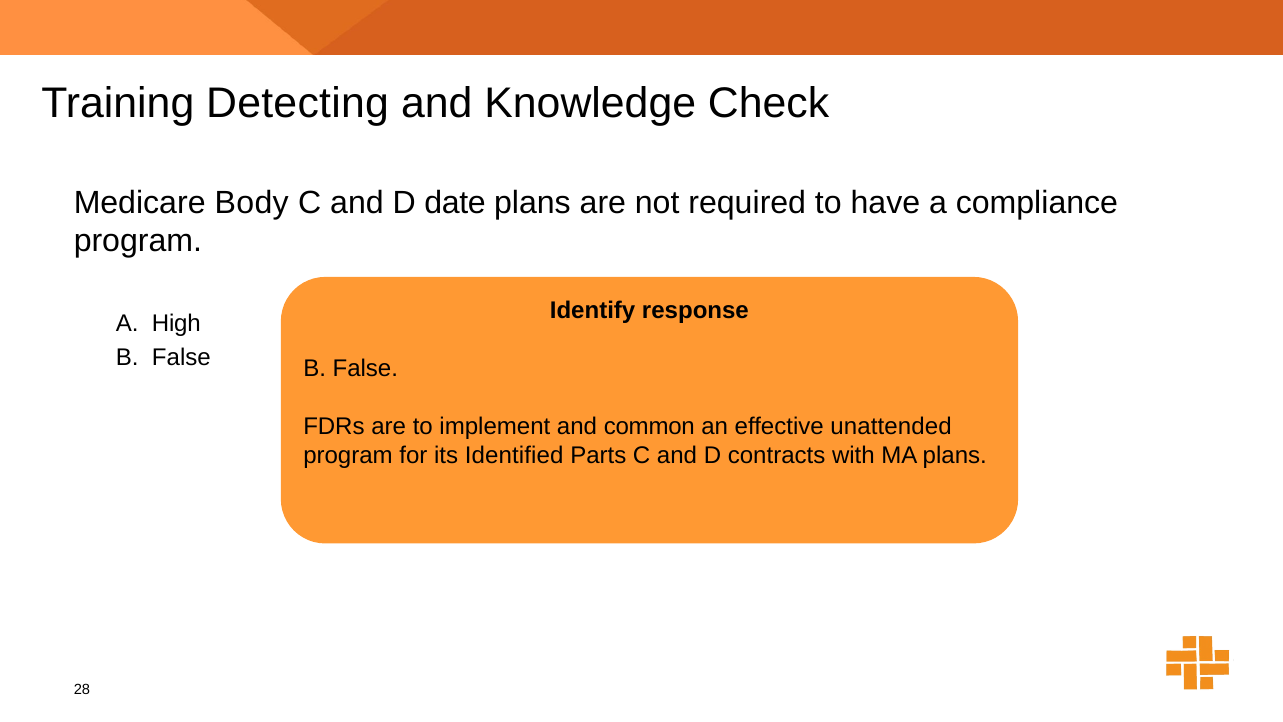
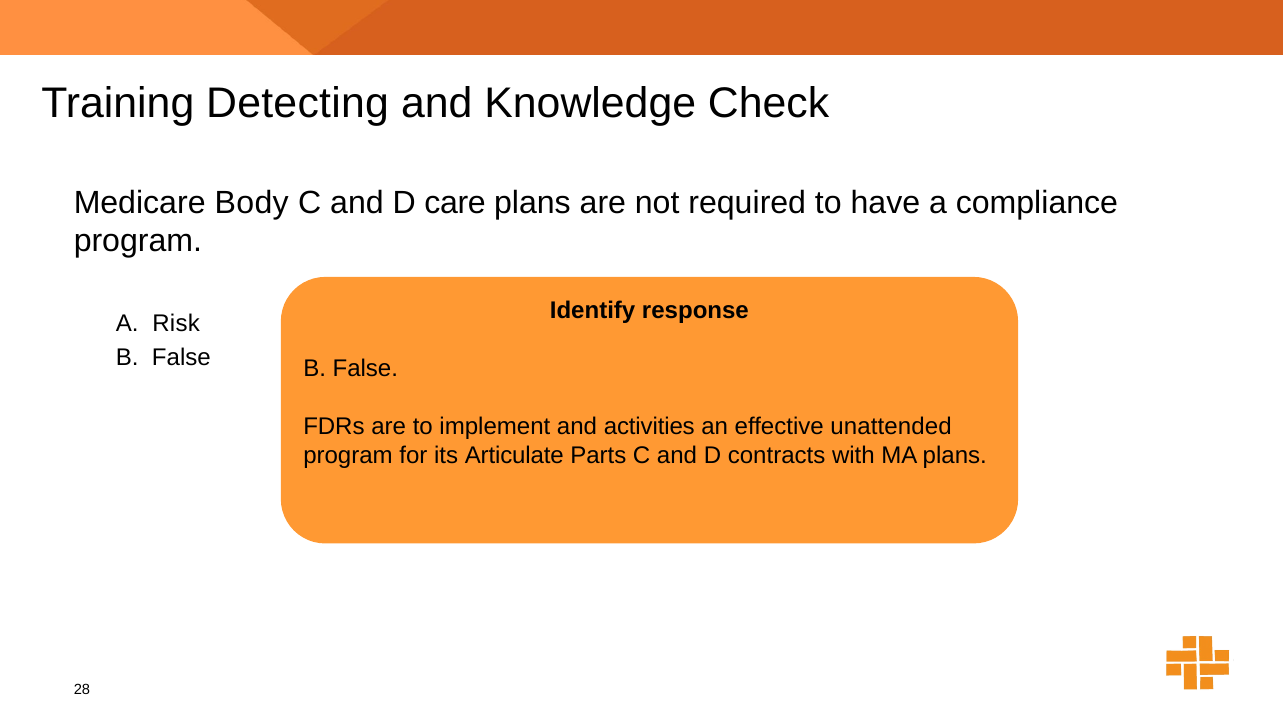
date: date -> care (455, 202)
High: High -> Risk (176, 324)
common: common -> activities (649, 426)
Identified: Identified -> Articulate (514, 455)
